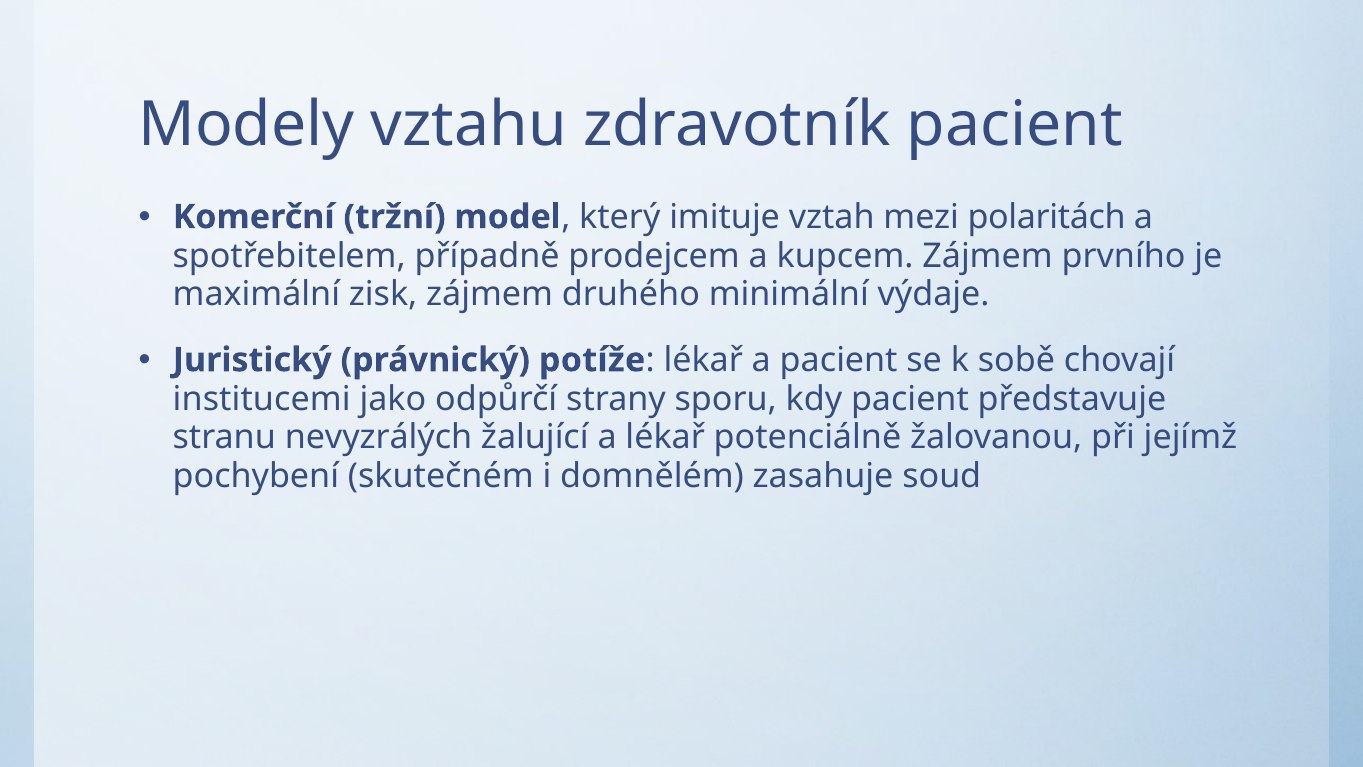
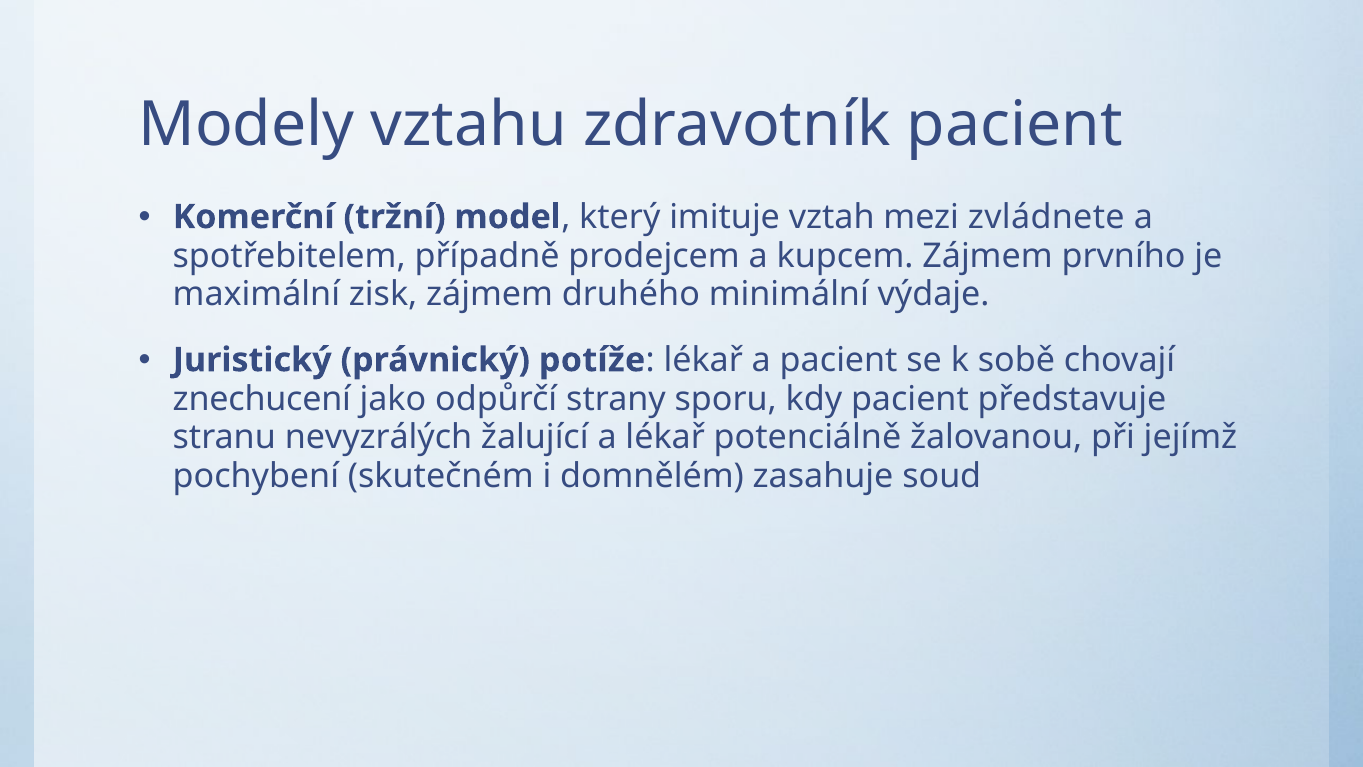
polaritách: polaritách -> zvládnete (1046, 217)
institucemi: institucemi -> znechucení (262, 399)
